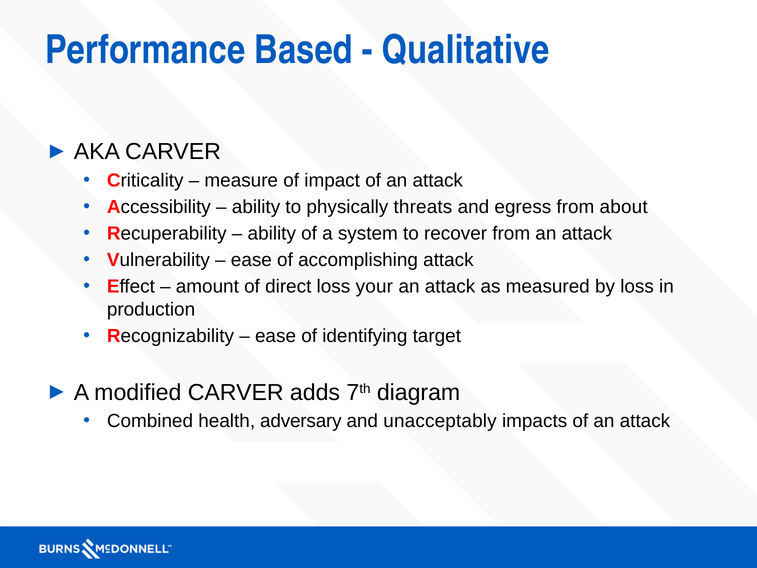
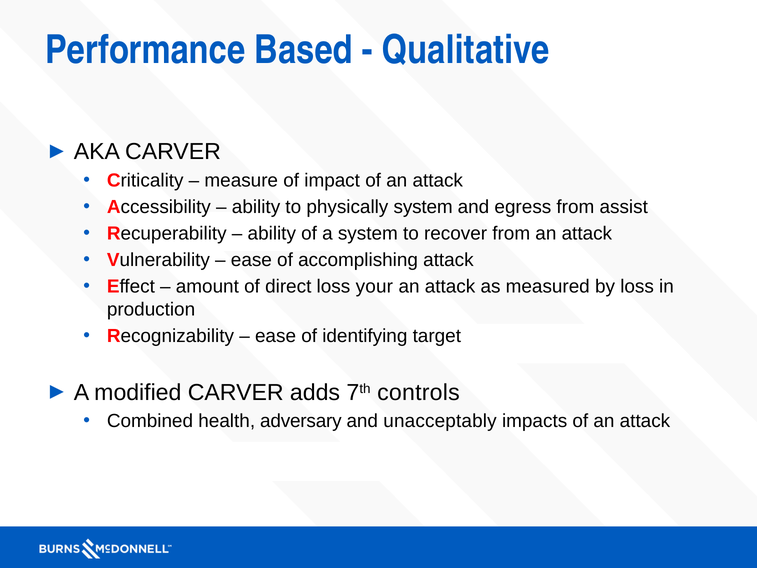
physically threats: threats -> system (423, 207)
about: about -> assist (624, 207)
diagram: diagram -> controls (418, 392)
